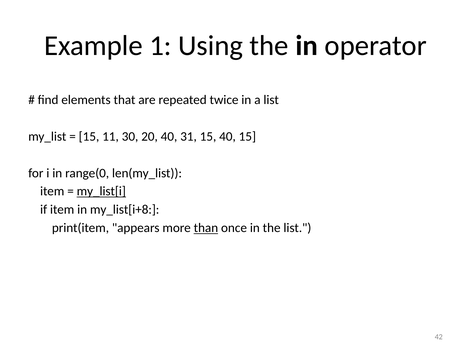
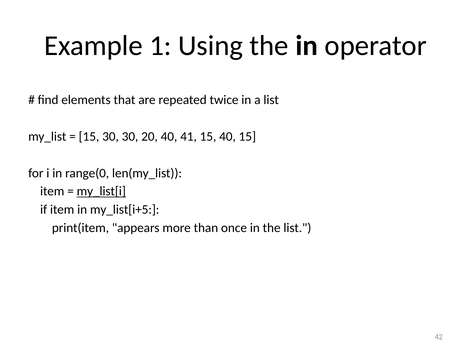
15 11: 11 -> 30 (111, 136)
31: 31 -> 41 (189, 136)
my_list[i+8: my_list[i+8 -> my_list[i+5 (125, 210)
than underline: present -> none (206, 228)
